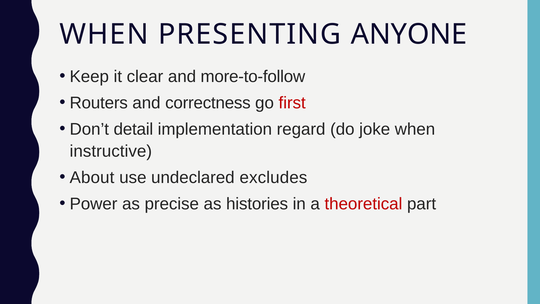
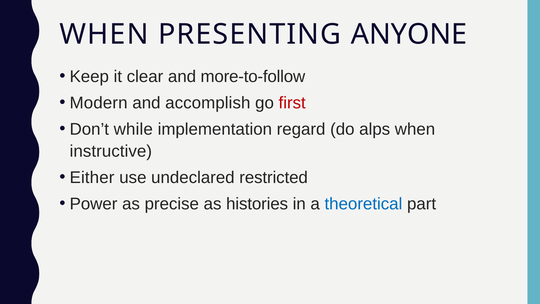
Routers: Routers -> Modern (99, 103)
correctness: correctness -> accomplish (208, 103)
detail: detail -> while (133, 129)
joke: joke -> alps (375, 129)
About: About -> Either (92, 178)
excludes: excludes -> restricted (274, 178)
theoretical colour: red -> blue (363, 204)
